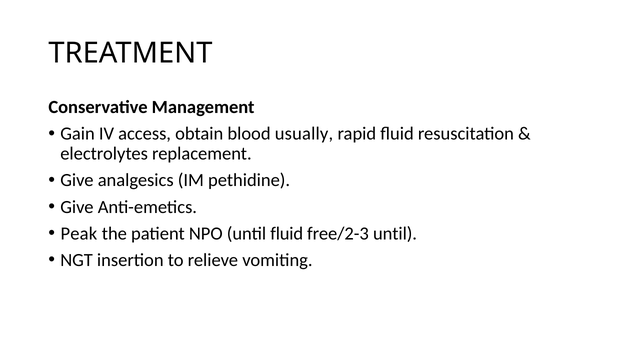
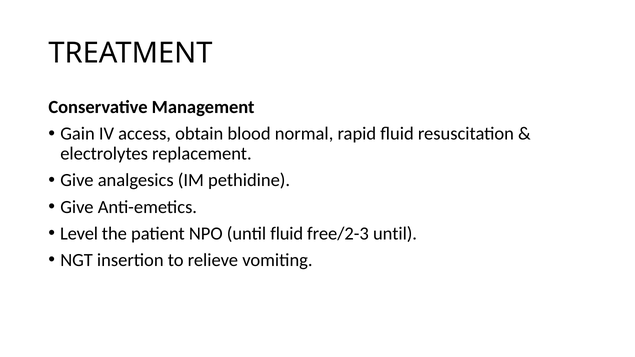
usually: usually -> normal (304, 134)
Peak: Peak -> Level (79, 234)
